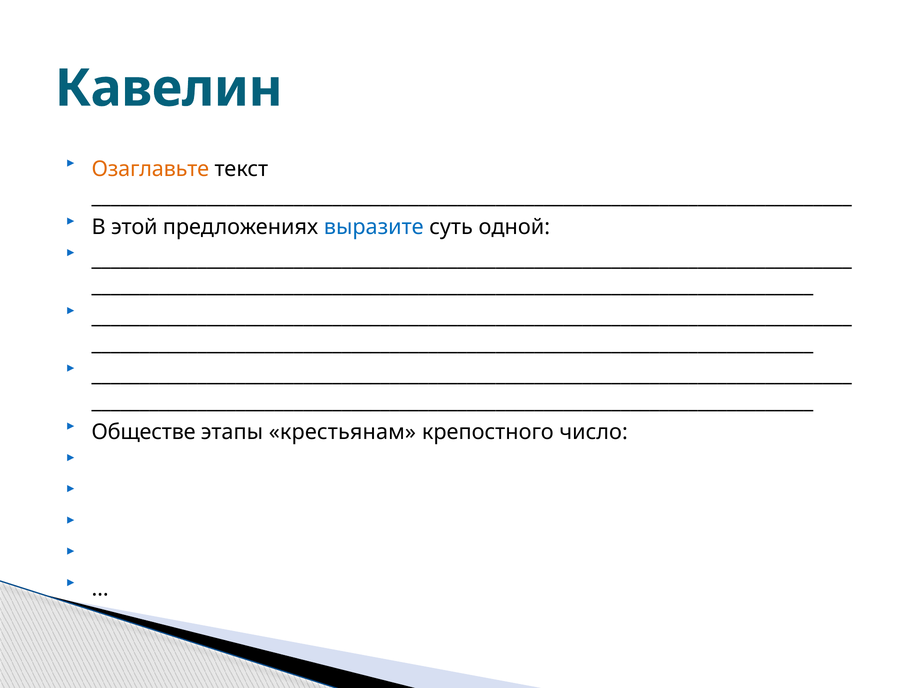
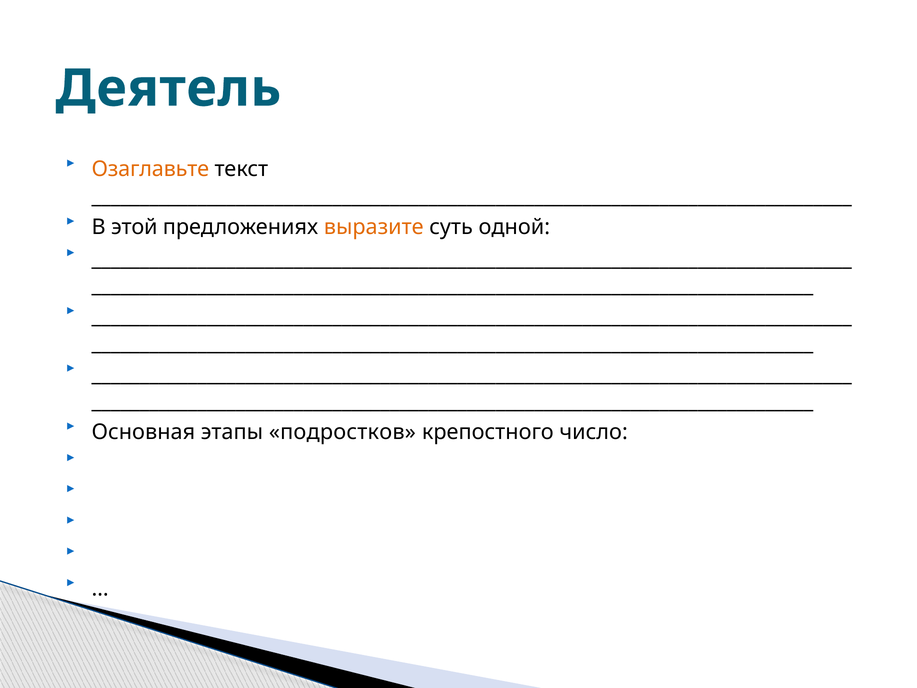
Кавелин: Кавелин -> Деятель (168, 88)
выразите colour: blue -> orange (374, 227)
Обществе: Обществе -> Основная (143, 432)
крестьянам: крестьянам -> подростков (342, 432)
